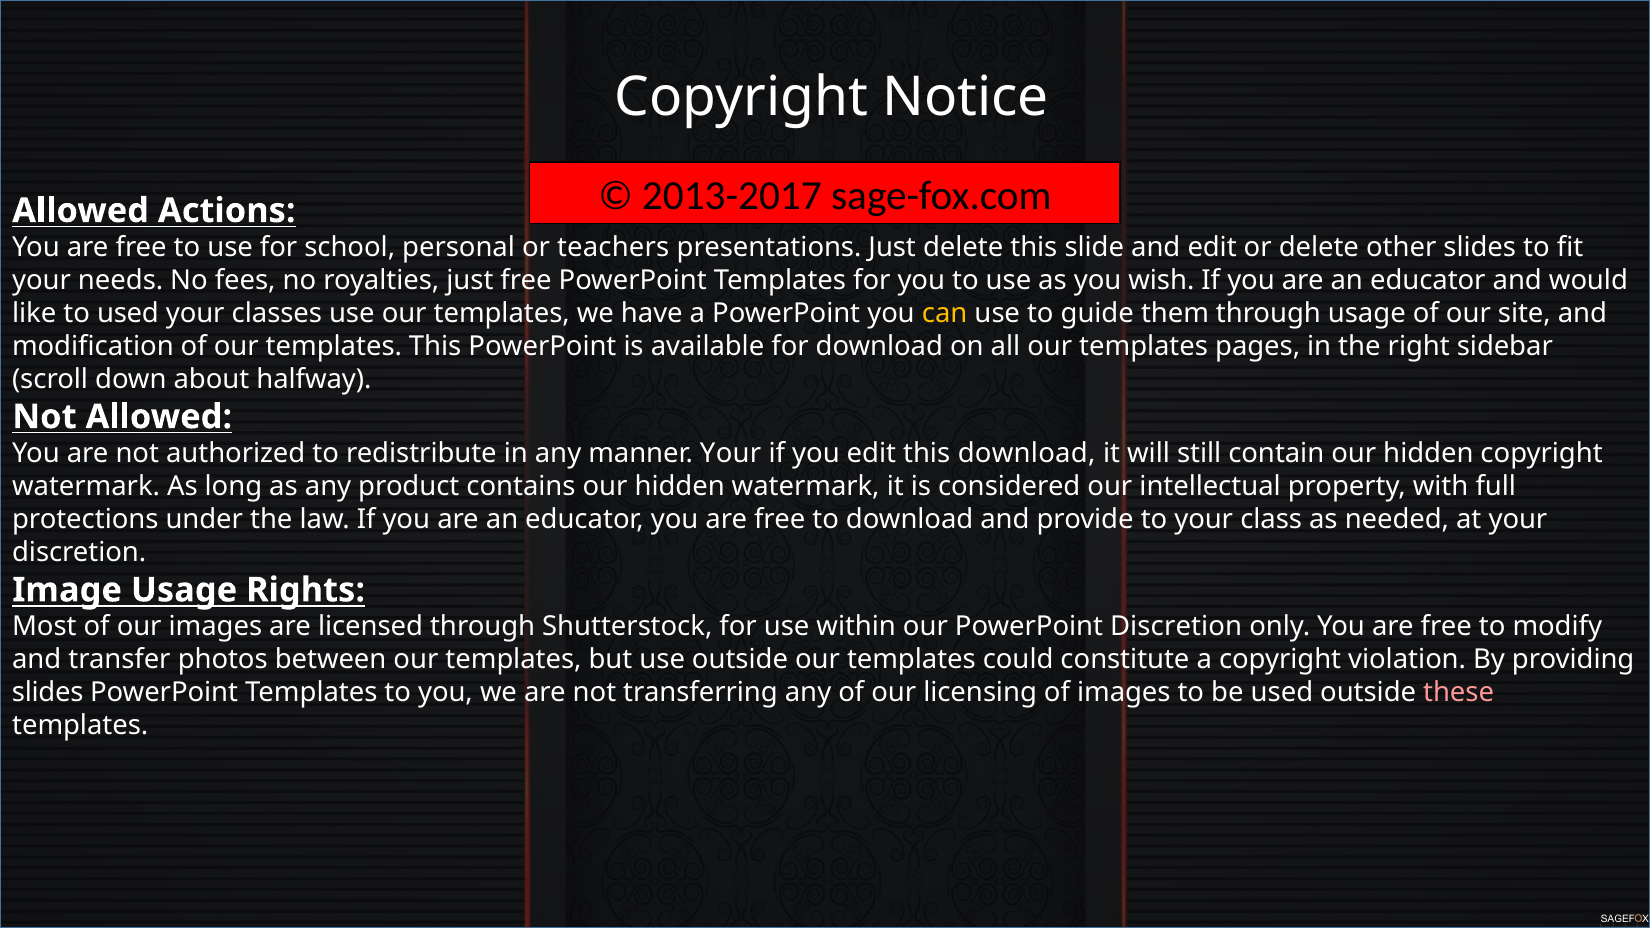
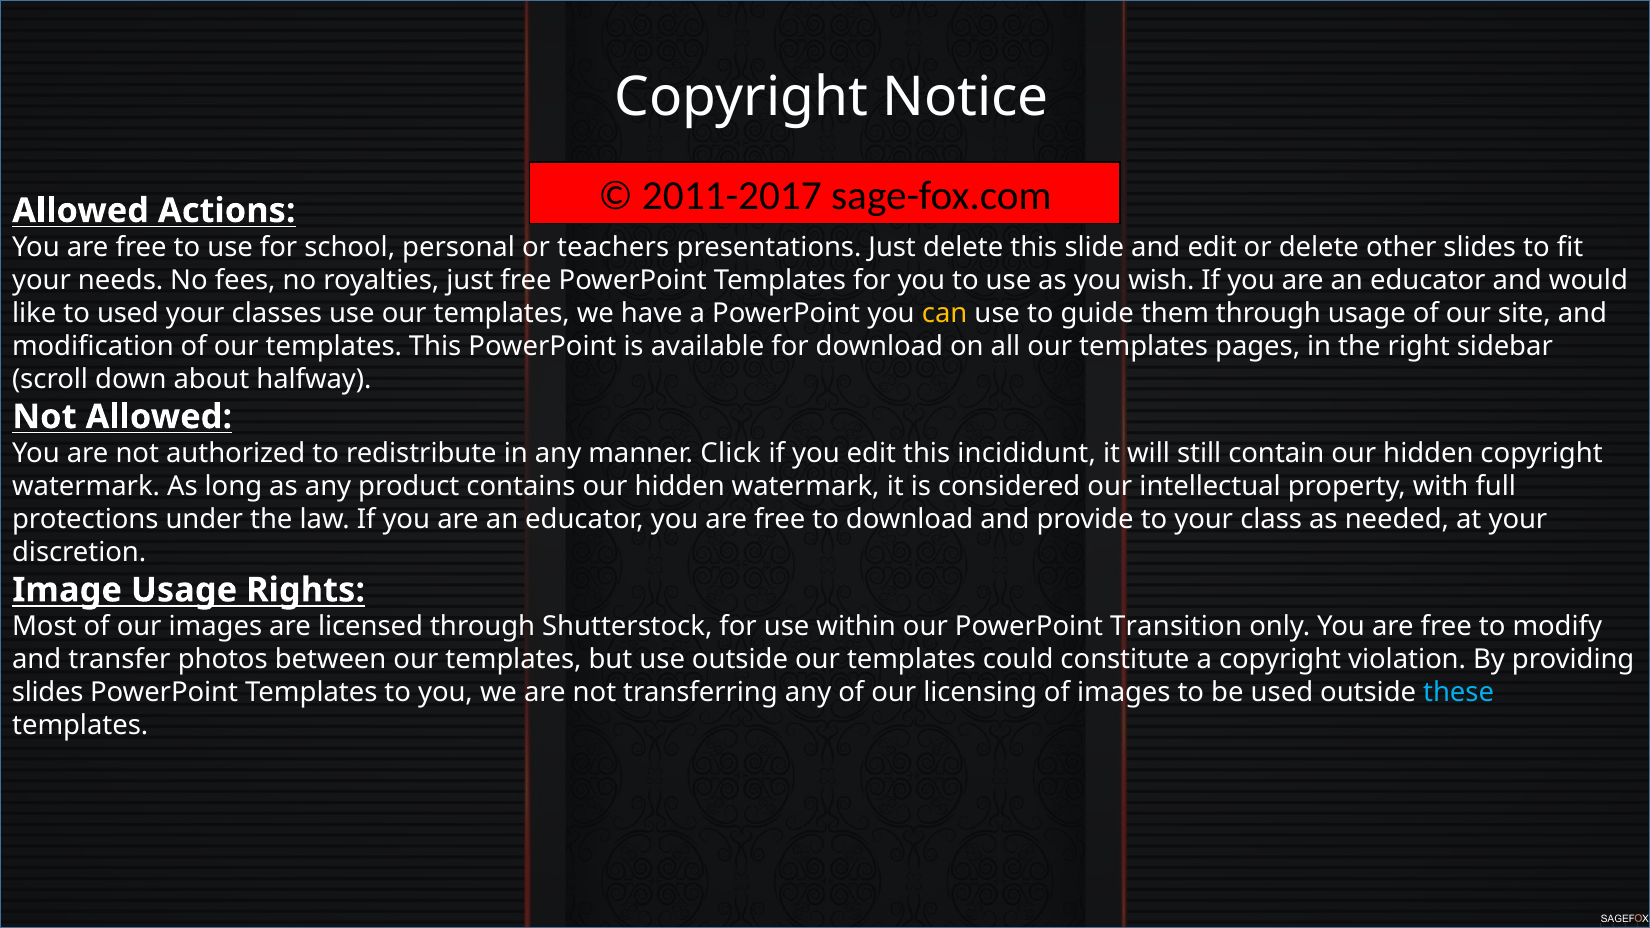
2013-2017: 2013-2017 -> 2011-2017 (732, 196)
manner Your: Your -> Click (731, 454)
this download: download -> incididunt (1027, 454)
PowerPoint Discretion: Discretion -> Transition (1176, 627)
these colour: pink -> light blue (1459, 693)
